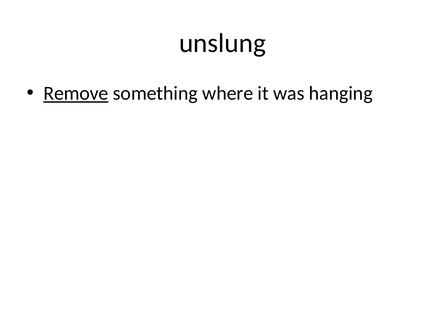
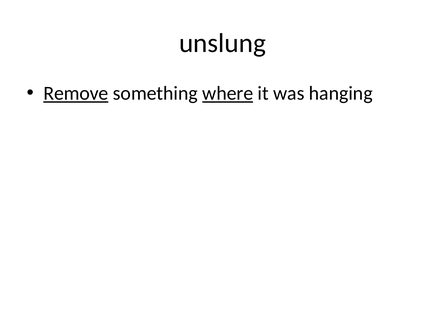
where underline: none -> present (228, 93)
